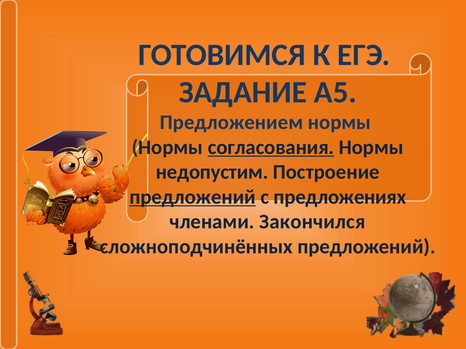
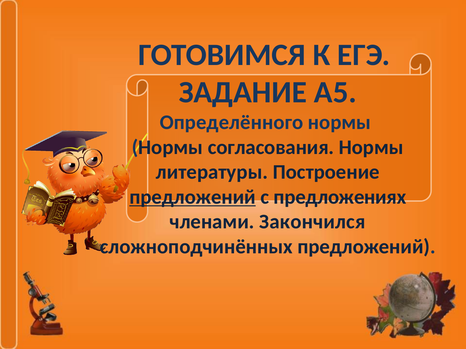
Предложением: Предложением -> Определённого (231, 123)
согласования underline: present -> none (271, 148)
недопустим: недопустим -> литературы (212, 172)
